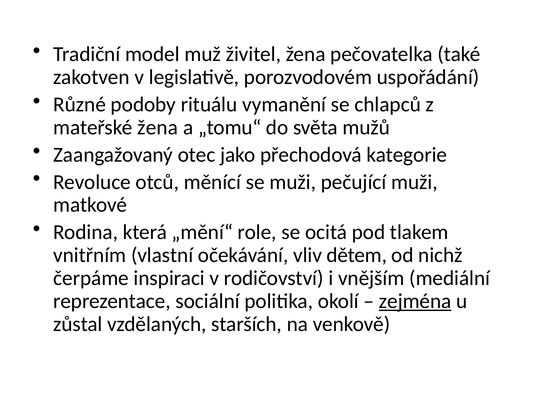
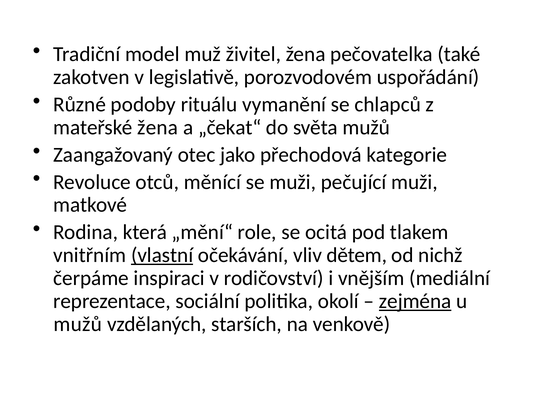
„tomu“: „tomu“ -> „čekat“ (230, 127)
vlastní underline: none -> present (162, 255)
zůstal: zůstal -> mužů (78, 324)
